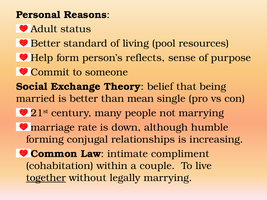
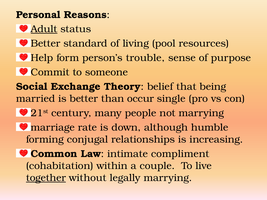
Adult underline: none -> present (44, 29)
reflects: reflects -> trouble (145, 58)
mean: mean -> occur (141, 99)
